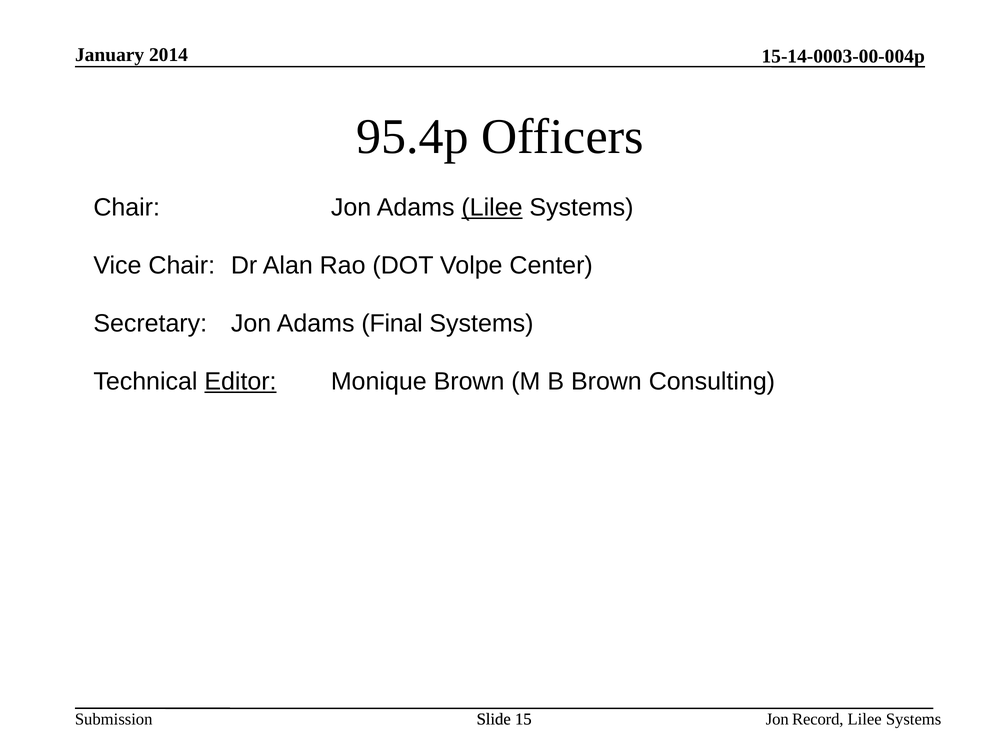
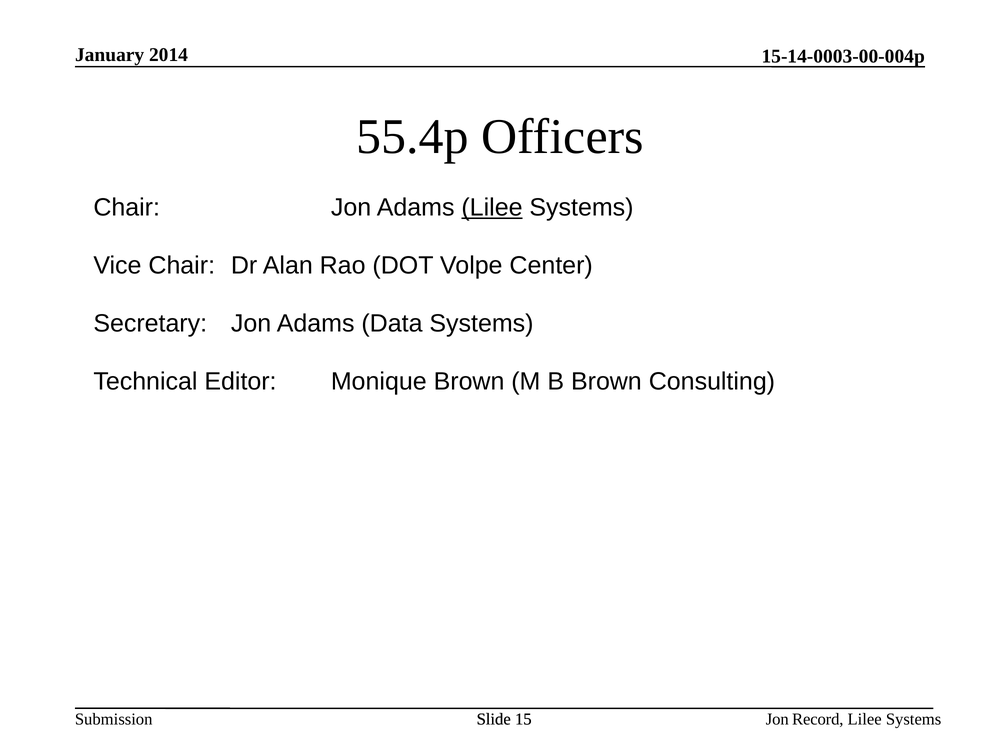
95.4p: 95.4p -> 55.4p (412, 137)
Final: Final -> Data (392, 324)
Editor underline: present -> none (240, 382)
